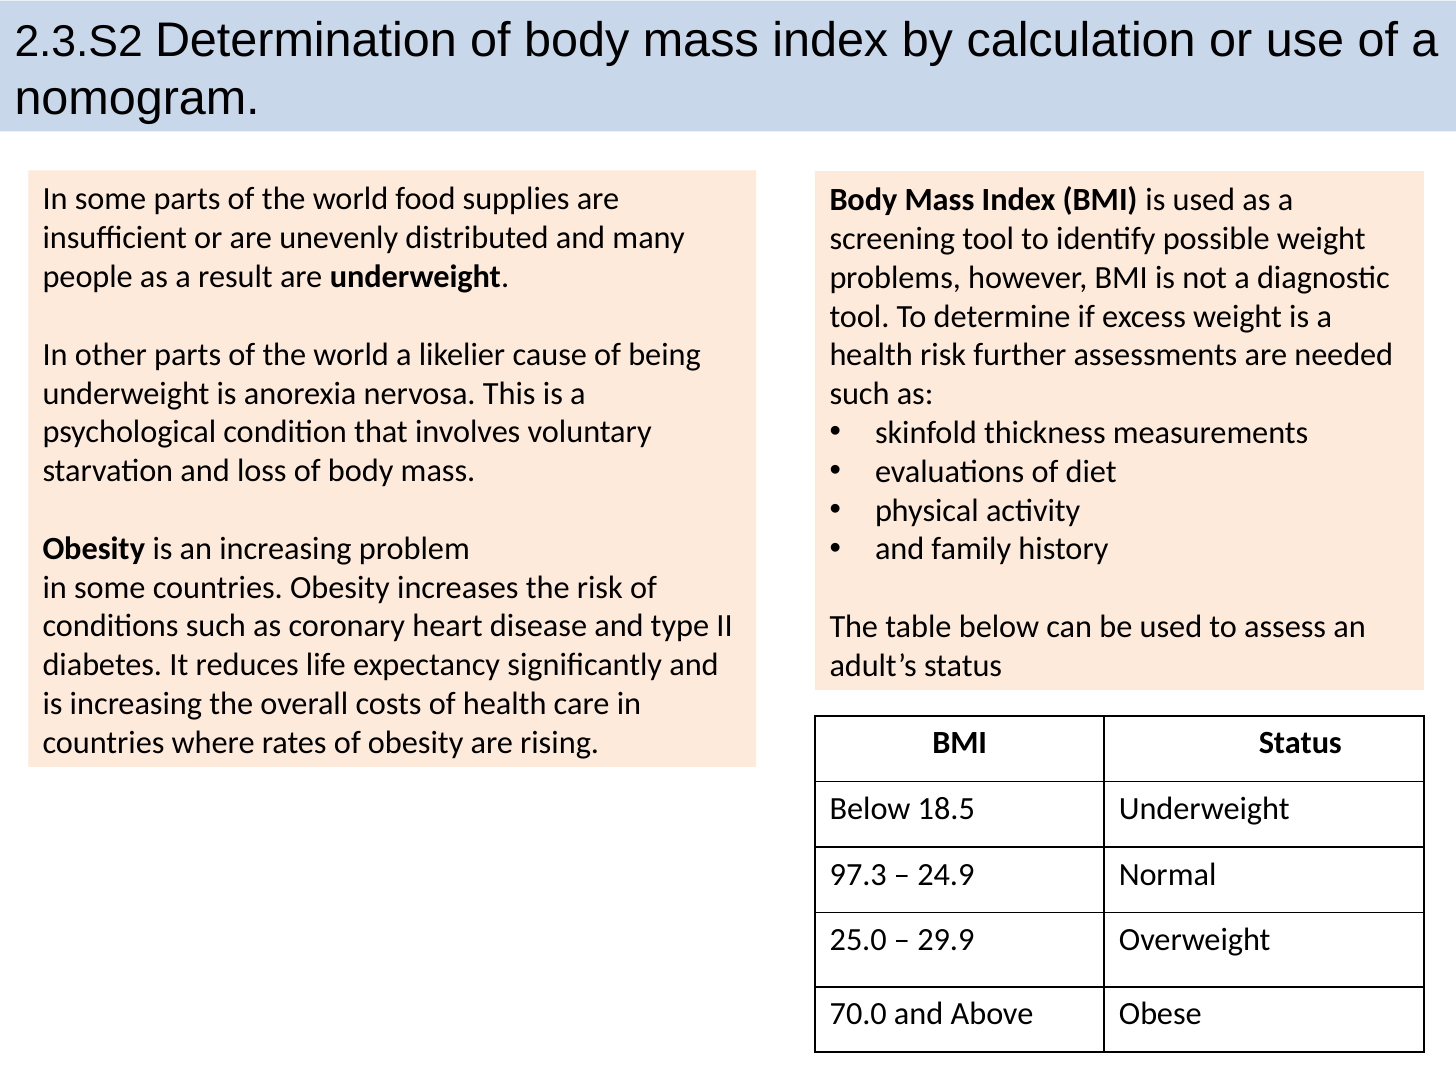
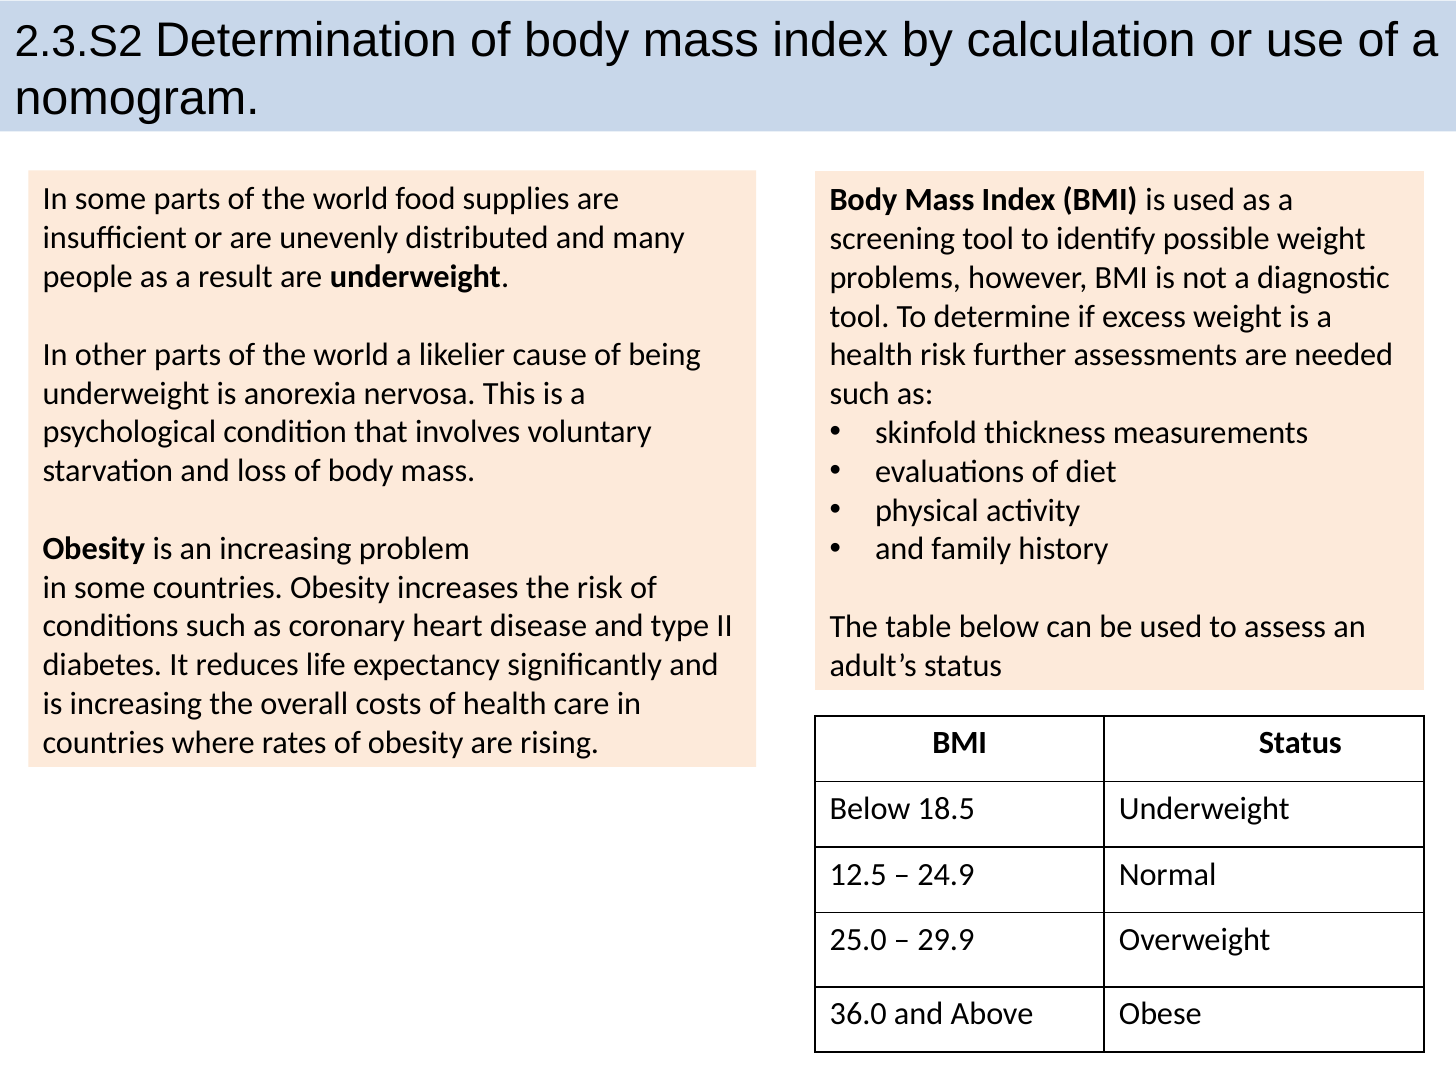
97.3: 97.3 -> 12.5 (858, 874)
70.0: 70.0 -> 36.0 (858, 1014)
